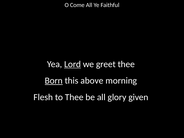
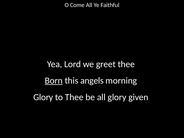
Lord underline: present -> none (73, 64)
above: above -> angels (92, 81)
Flesh: Flesh -> Glory (43, 97)
